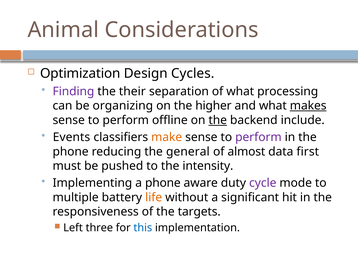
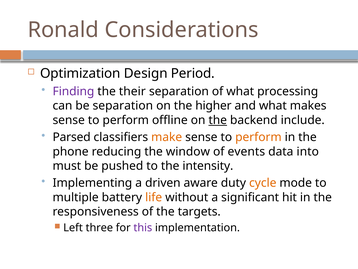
Animal: Animal -> Ronald (63, 30)
Cycles: Cycles -> Period (193, 73)
be organizing: organizing -> separation (123, 106)
makes underline: present -> none (308, 106)
Events: Events -> Parsed (72, 137)
perform colour: purple -> orange (258, 137)
general: general -> window (188, 151)
almost: almost -> events (246, 151)
first: first -> into (308, 151)
a phone: phone -> driven (163, 183)
cycle colour: purple -> orange (263, 183)
this colour: blue -> purple (143, 227)
